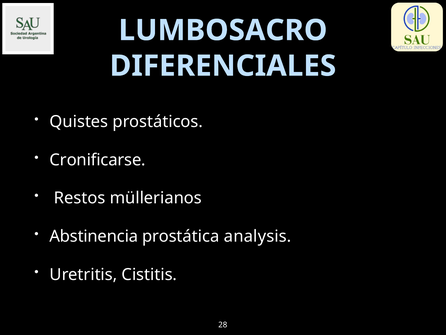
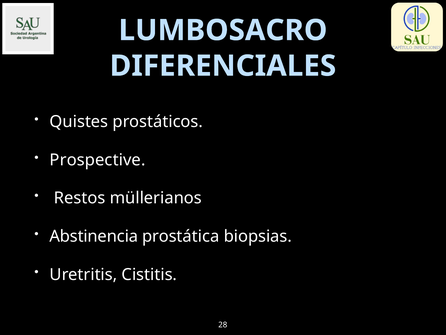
Cronificarse: Cronificarse -> Prospective (98, 160)
analysis: analysis -> biopsias (258, 236)
